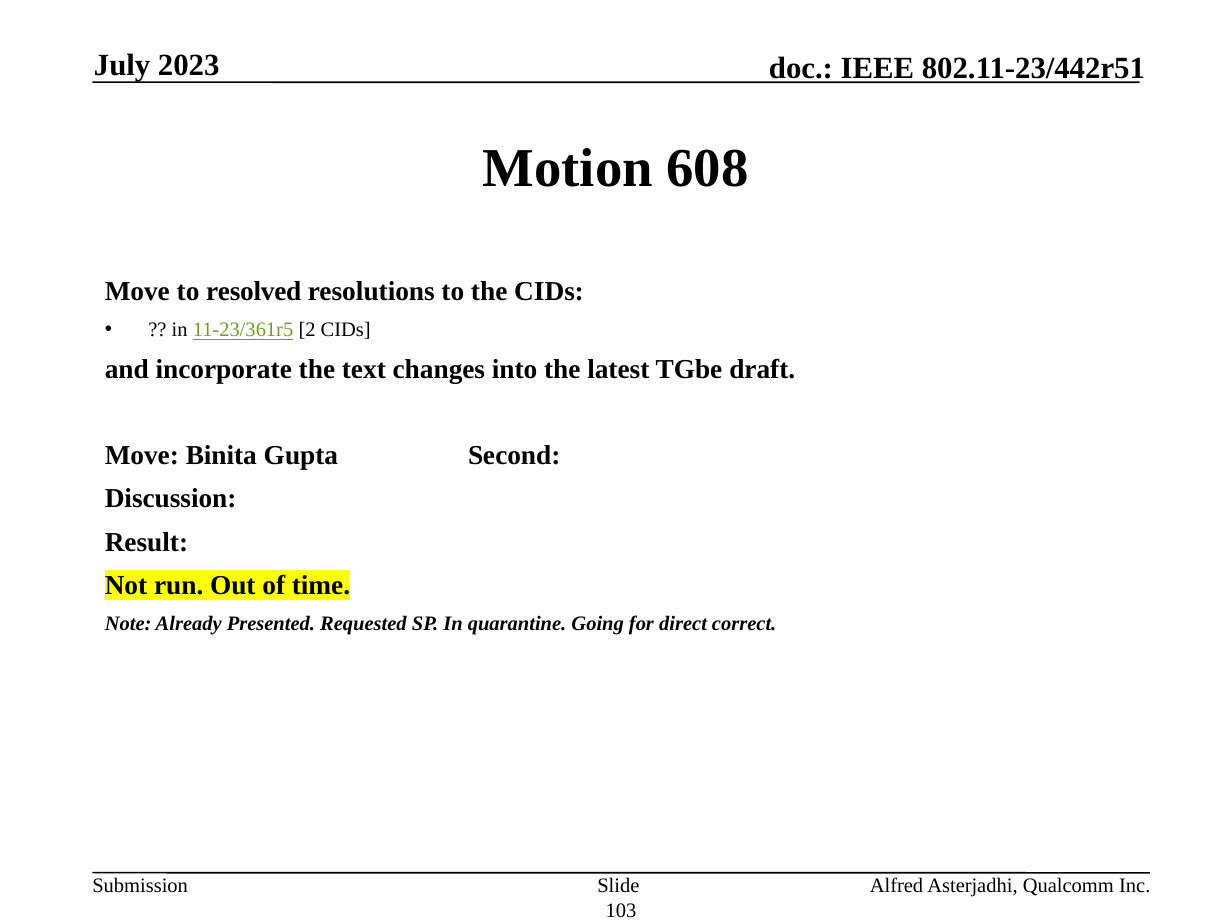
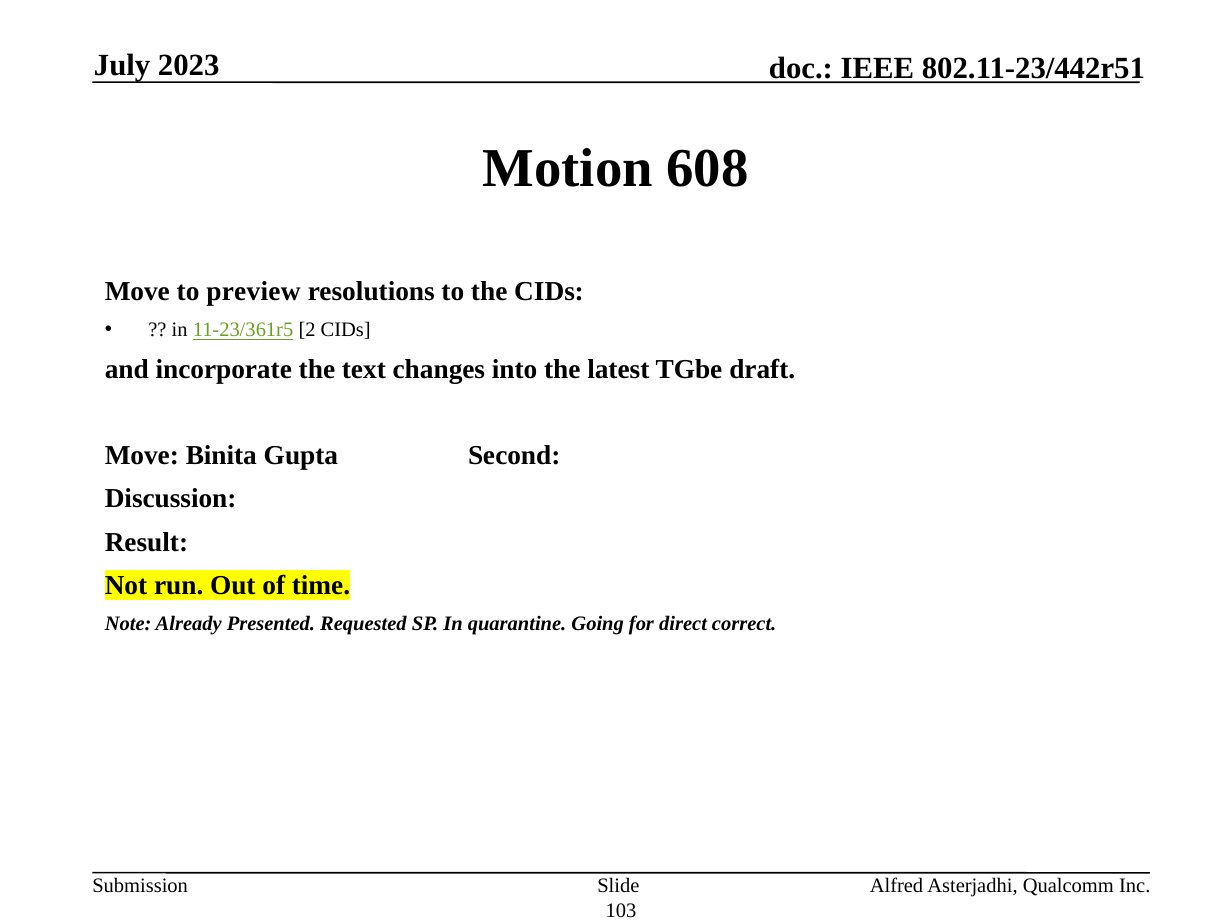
resolved: resolved -> preview (253, 291)
